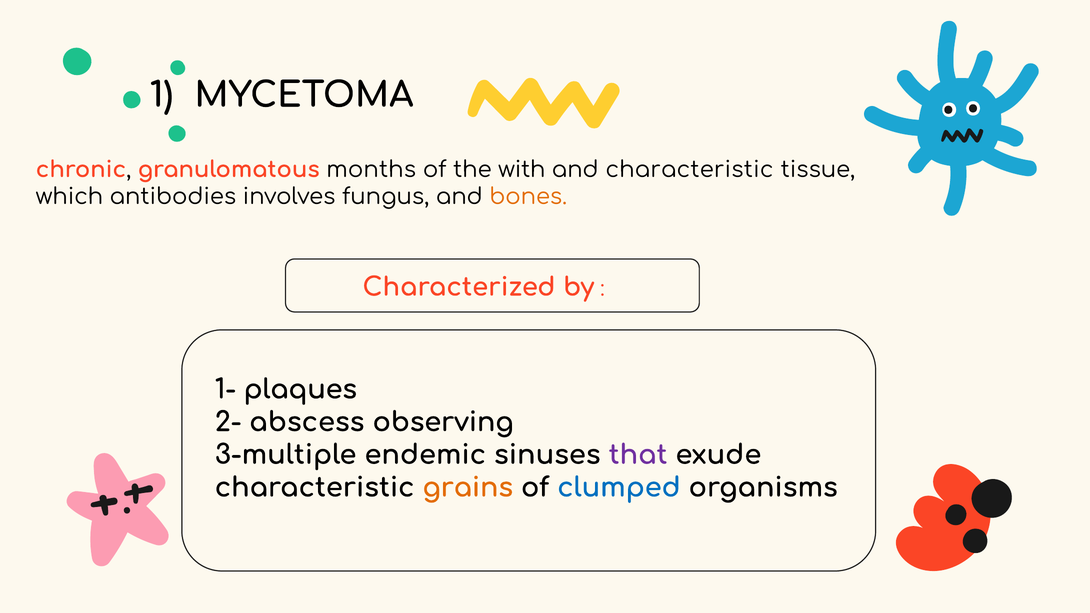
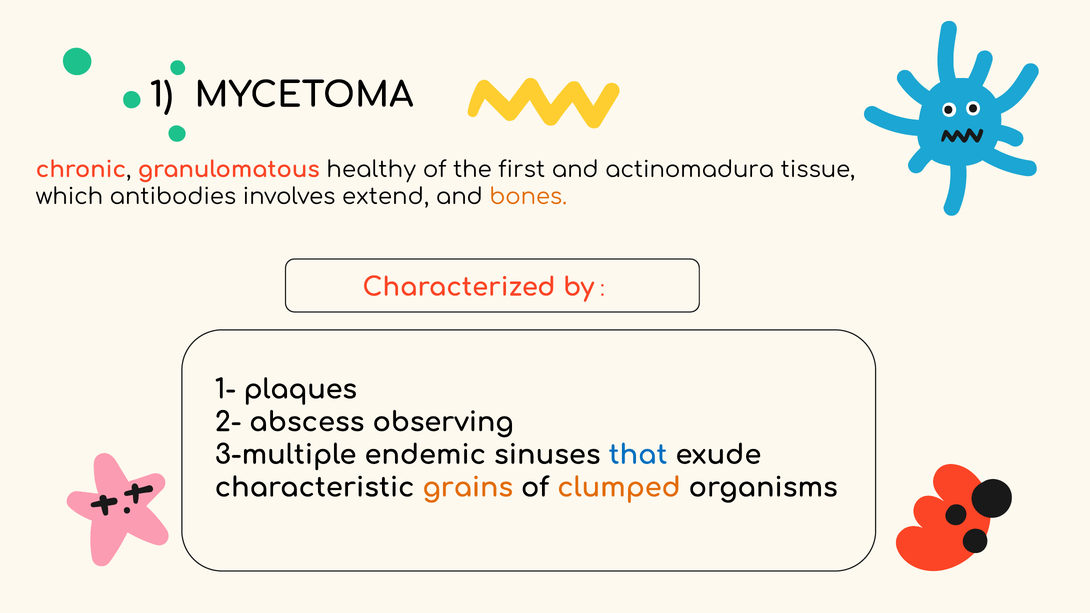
months: months -> healthy (371, 170)
with: with -> first (522, 170)
and characteristic: characteristic -> actinomadura (690, 170)
fungus: fungus -> extend (386, 197)
that colour: purple -> blue (638, 455)
clumped colour: blue -> orange (619, 488)
